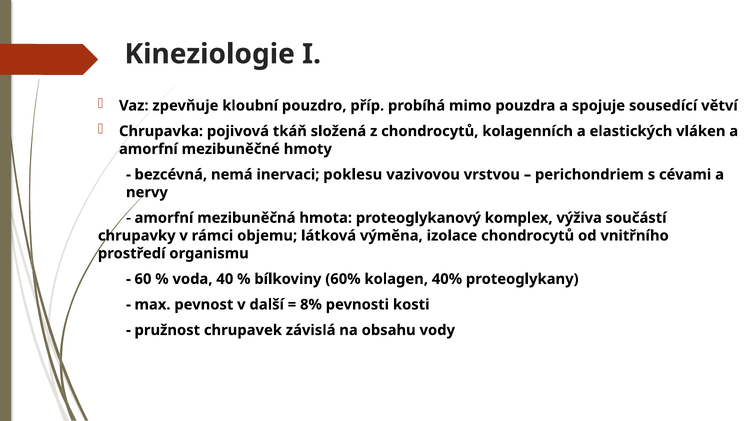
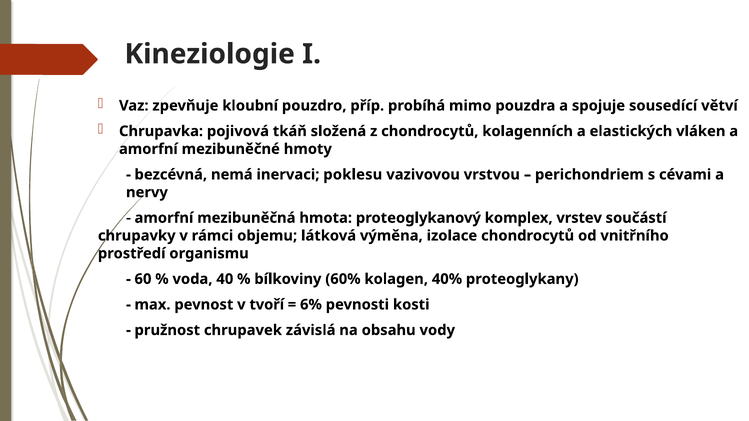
výživa: výživa -> vrstev (579, 218)
další: další -> tvoří (267, 305)
8%: 8% -> 6% (311, 305)
